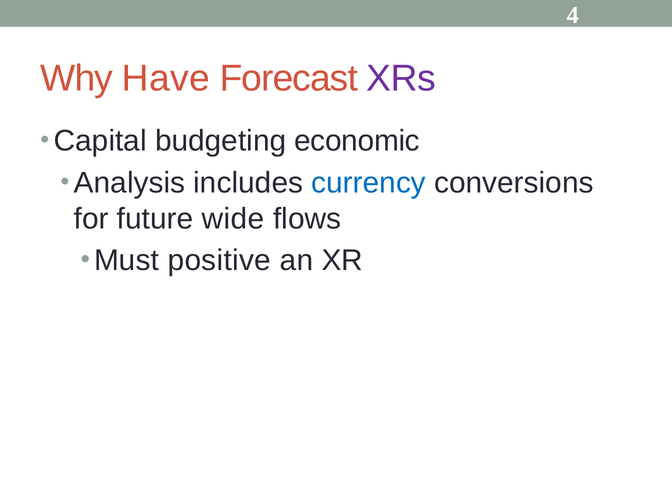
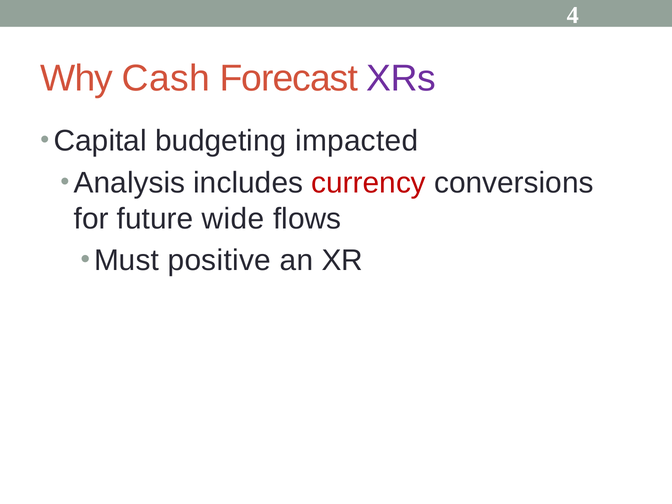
Have: Have -> Cash (166, 78)
economic: economic -> impacted (357, 141)
currency colour: blue -> red (369, 183)
